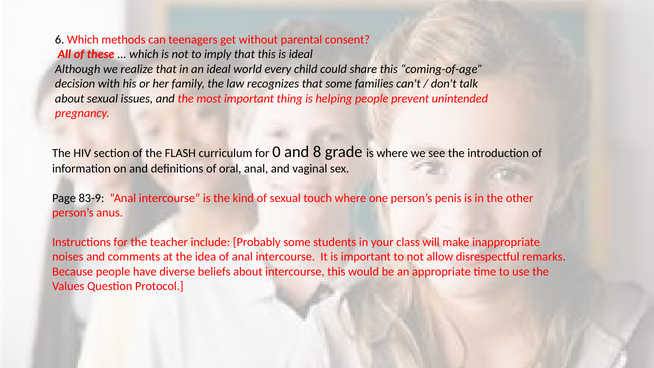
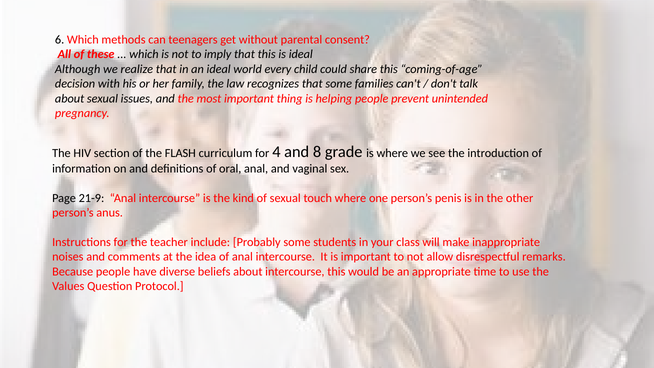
0: 0 -> 4 (276, 152)
83-9: 83-9 -> 21-9 (91, 198)
